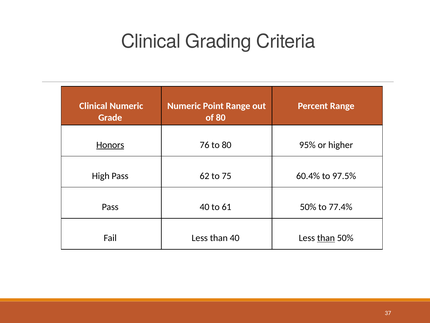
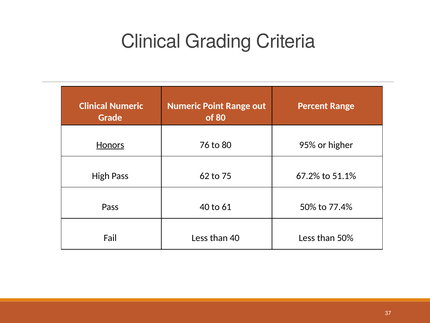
60.4%: 60.4% -> 67.2% (308, 176)
97.5%: 97.5% -> 51.1% (344, 176)
than underline: present -> none (326, 238)
